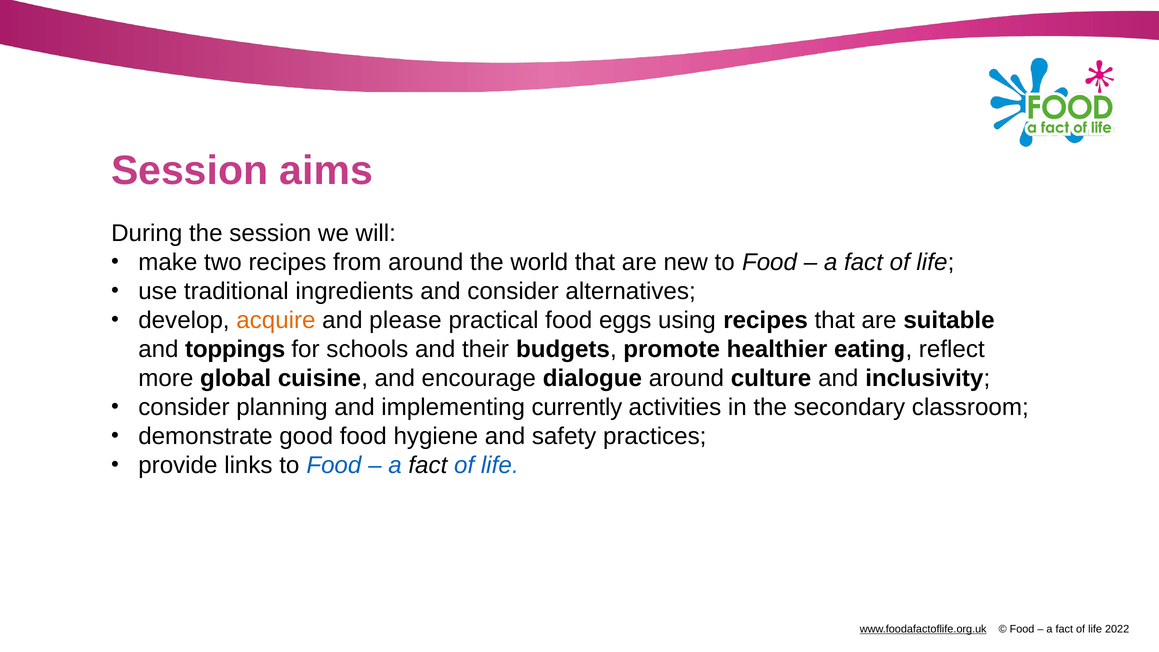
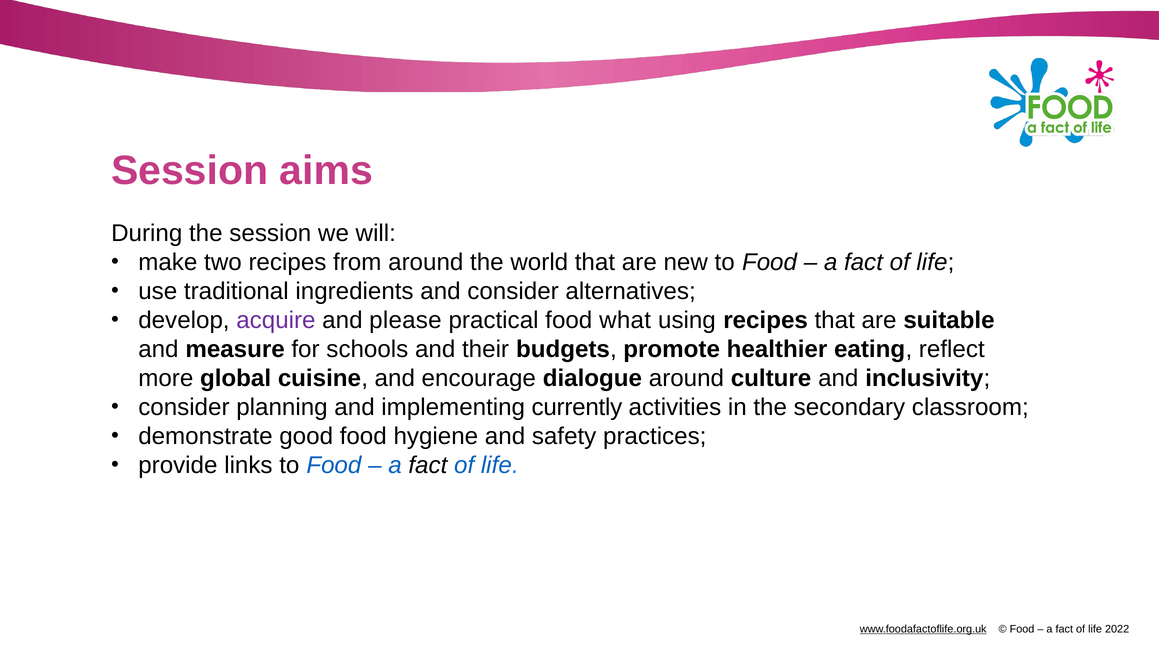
acquire colour: orange -> purple (276, 320)
eggs: eggs -> what (625, 320)
toppings: toppings -> measure (235, 349)
